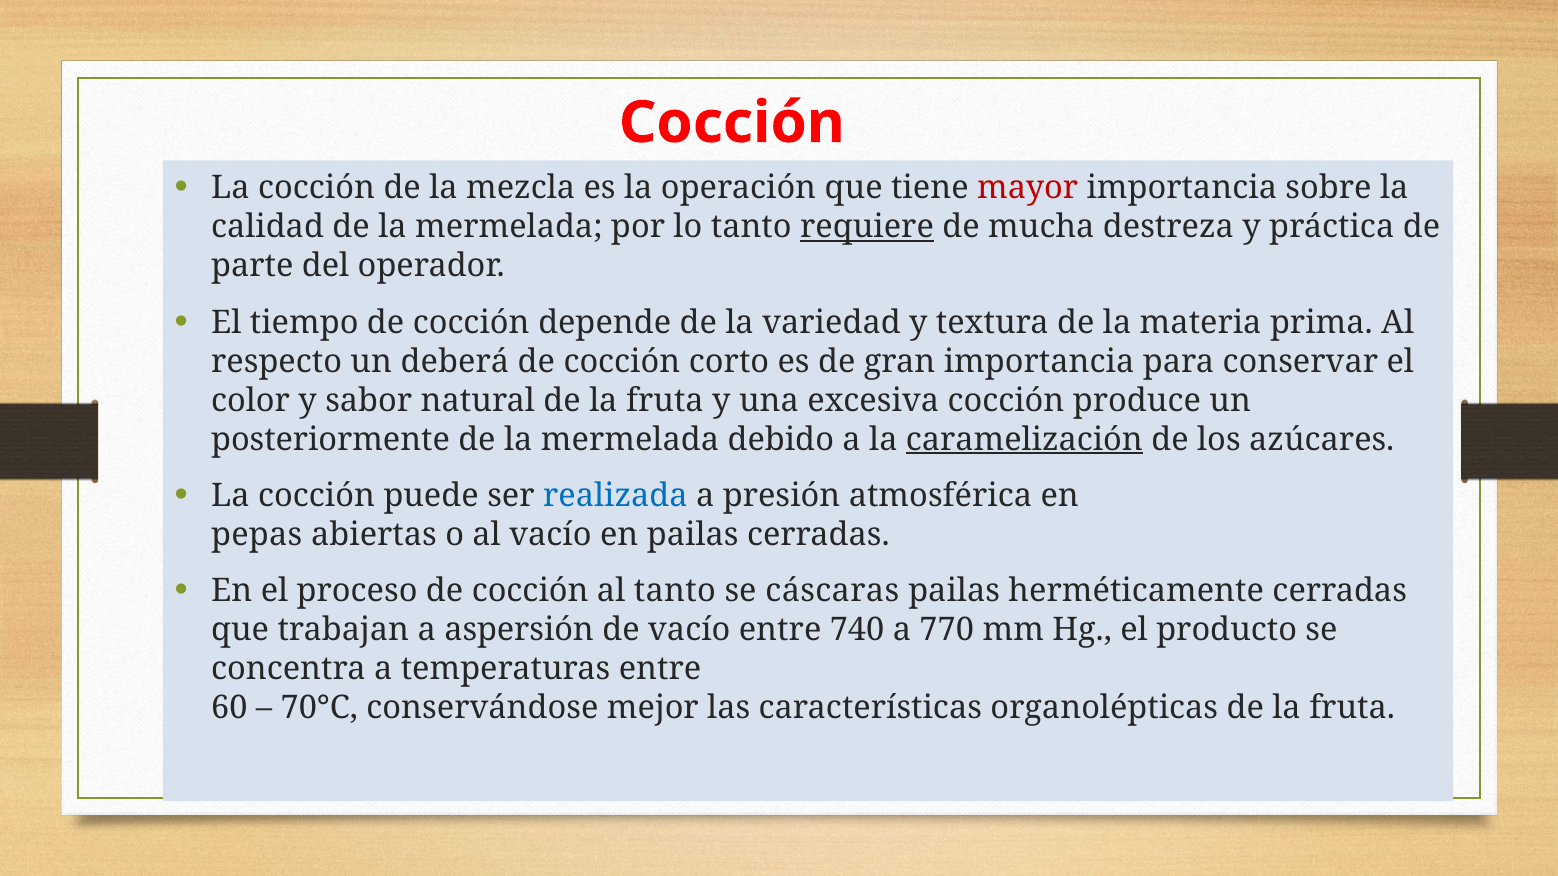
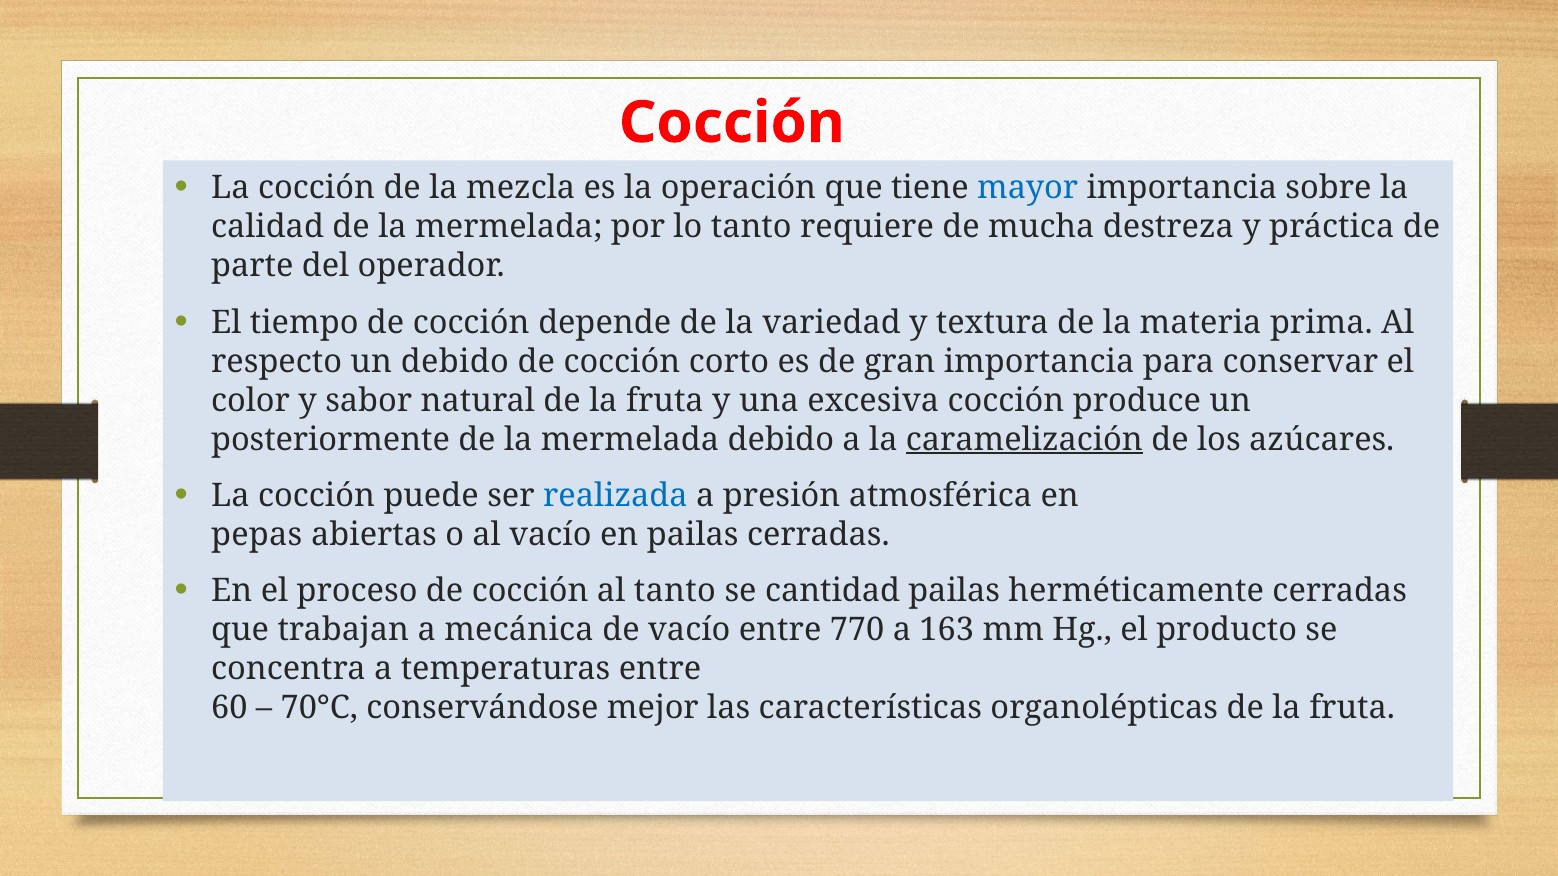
mayor colour: red -> blue (1028, 188)
requiere underline: present -> none (867, 227)
un deberá: deberá -> debido (455, 362)
cáscaras: cáscaras -> cantidad (833, 591)
aspersión: aspersión -> mecánica (519, 630)
740: 740 -> 770 (857, 630)
770: 770 -> 163 (947, 630)
